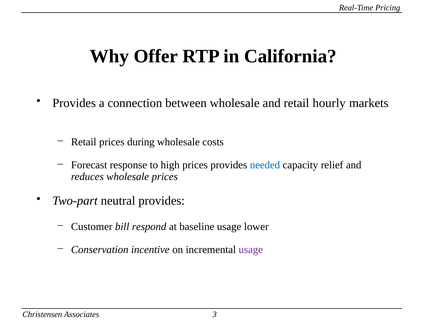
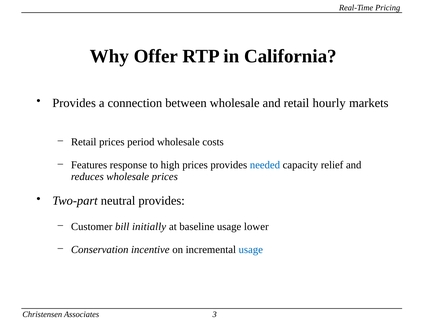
during: during -> period (141, 142)
Forecast: Forecast -> Features (89, 165)
respond: respond -> initially (149, 227)
usage colour: purple -> blue (251, 250)
